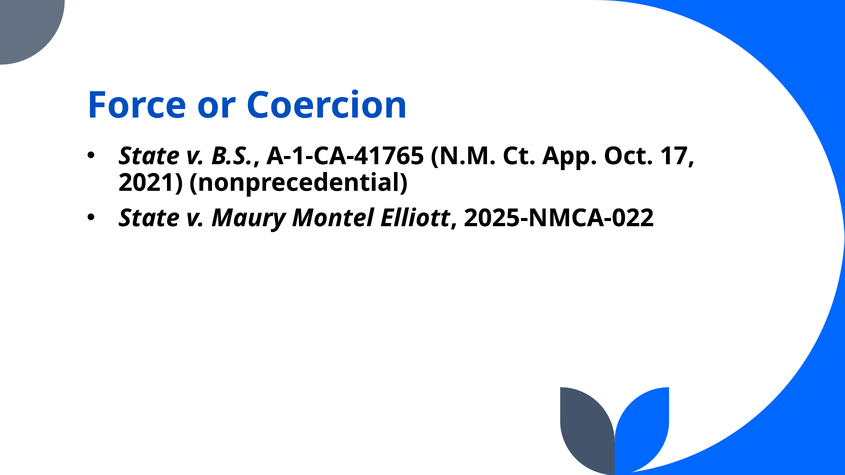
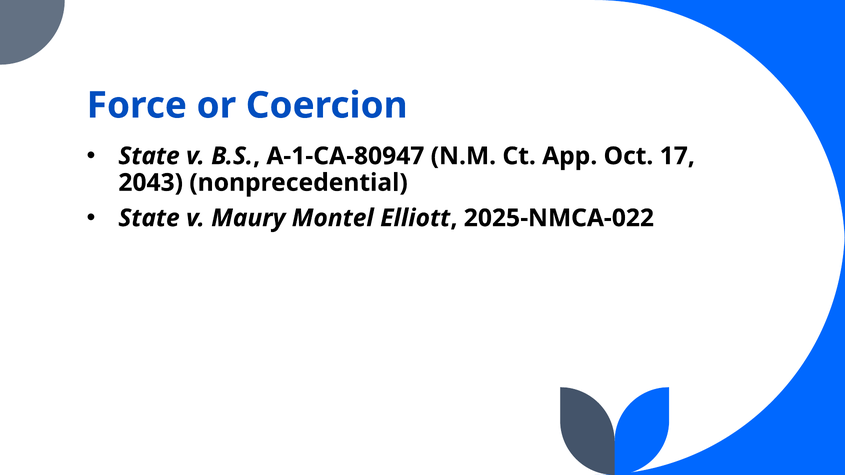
A-1-CA-41765: A-1-CA-41765 -> A-1-CA-80947 (345, 156)
2021: 2021 -> 2043 (151, 183)
